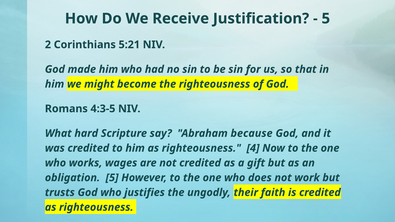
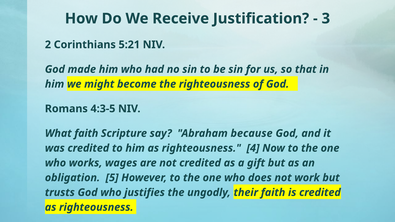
5: 5 -> 3 (326, 19)
What hard: hard -> faith (86, 133)
